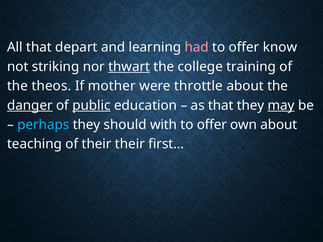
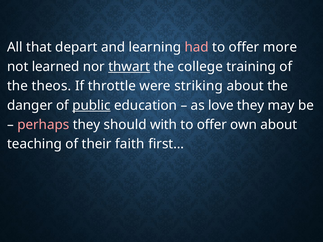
know: know -> more (280, 47)
striking: striking -> learned (56, 67)
mother: mother -> throttle (112, 86)
throttle: throttle -> striking (199, 86)
danger underline: present -> none (30, 105)
as that: that -> love (221, 105)
may underline: present -> none (281, 105)
perhaps colour: light blue -> pink (43, 125)
their their: their -> faith (130, 144)
